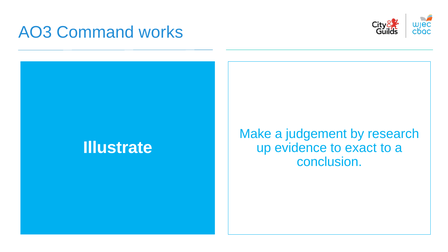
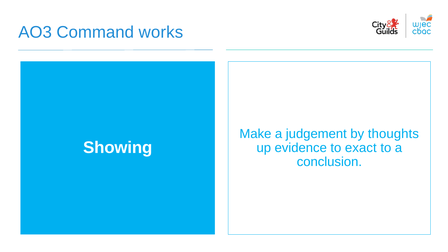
research: research -> thoughts (393, 134)
Illustrate: Illustrate -> Showing (118, 148)
